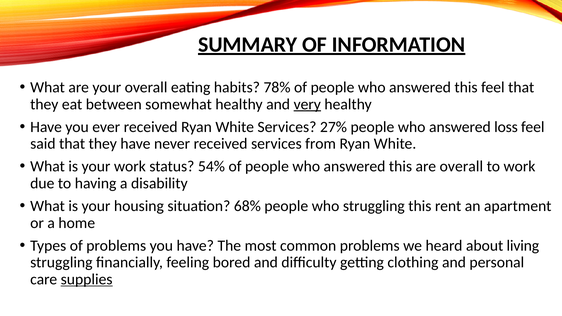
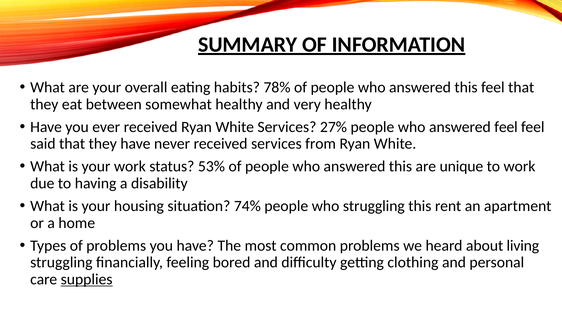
very underline: present -> none (307, 104)
answered loss: loss -> feel (506, 127)
54%: 54% -> 53% (211, 167)
are overall: overall -> unique (461, 167)
68%: 68% -> 74% (247, 206)
